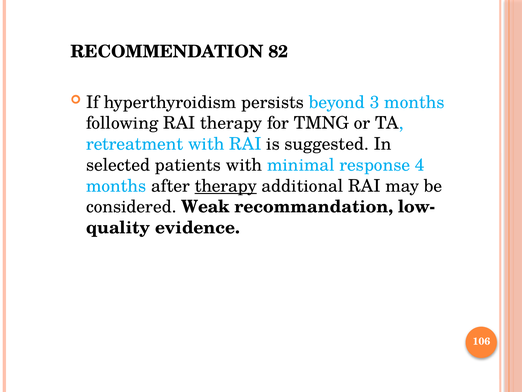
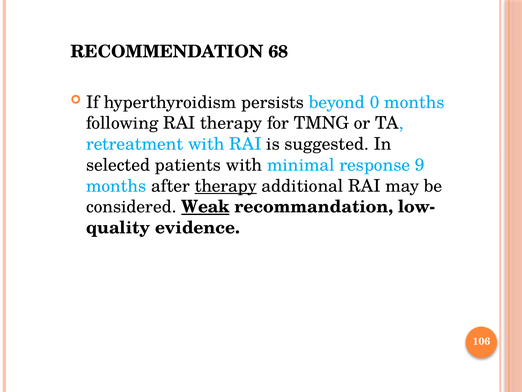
82: 82 -> 68 (278, 52)
3: 3 -> 0 (375, 102)
4: 4 -> 9 (420, 165)
Weak underline: none -> present (206, 207)
